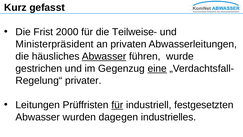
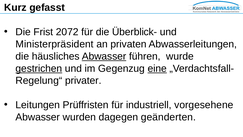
2000: 2000 -> 2072 (67, 32)
Teilweise-: Teilweise- -> Überblick- (135, 32)
gestrichen underline: none -> present (39, 68)
für underline: present -> none (117, 105)
festgesetzten: festgesetzten -> vorgesehene (204, 105)
industrielles: industrielles -> geänderten (168, 117)
